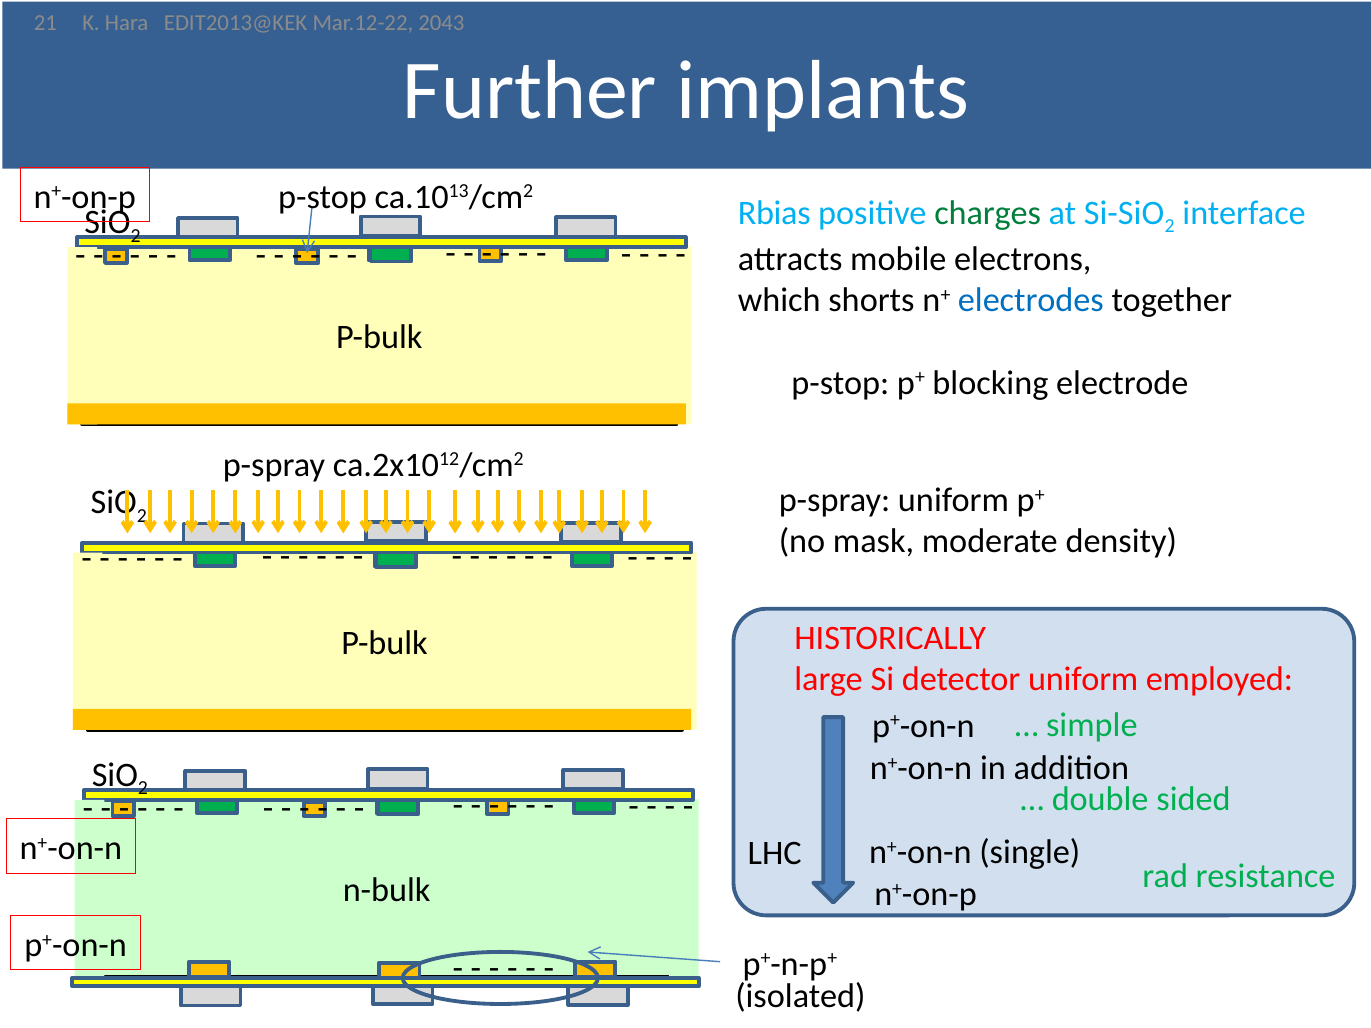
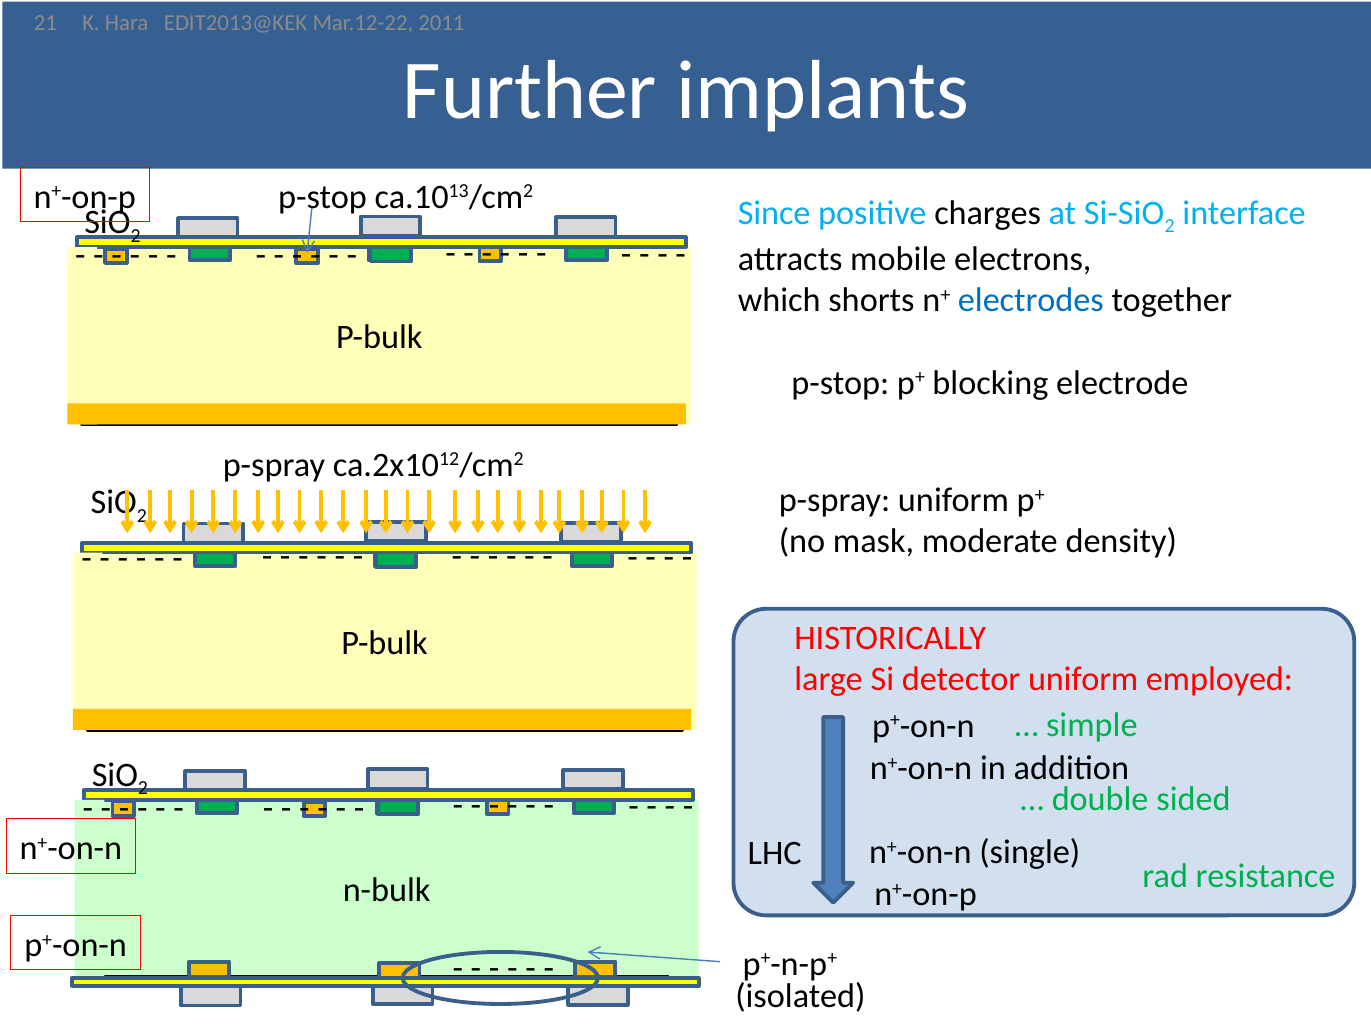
2043: 2043 -> 2011 (441, 23)
Rbias: Rbias -> Since (774, 213)
charges colour: green -> black (988, 213)
